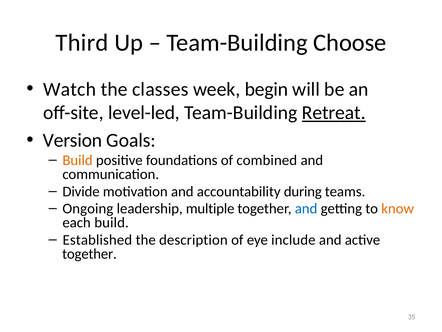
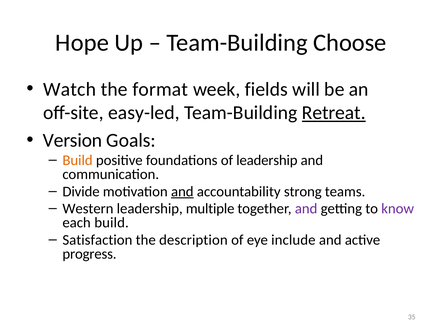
Third: Third -> Hope (82, 43)
classes: classes -> format (160, 89)
begin: begin -> fields (266, 89)
level-led: level-led -> easy-led (144, 113)
of combined: combined -> leadership (267, 160)
and underline: none -> present (182, 191)
during: during -> strong (303, 191)
Ongoing: Ongoing -> Western (88, 208)
and colour: blue -> purple (306, 208)
know colour: orange -> purple (398, 208)
Established: Established -> Satisfaction (97, 240)
together: together -> progress (89, 254)
